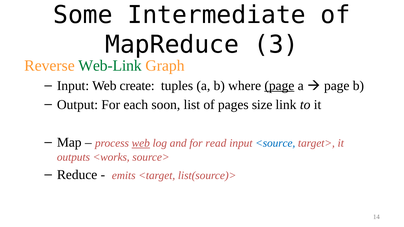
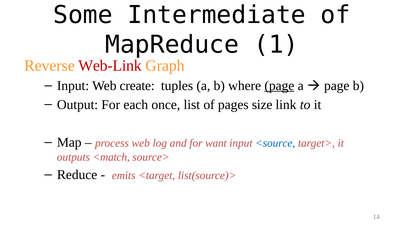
3: 3 -> 1 (276, 45)
Web-Link colour: green -> red (110, 66)
soon: soon -> once (166, 105)
web underline: present -> none (141, 143)
read: read -> want (216, 143)
<works: <works -> <match (111, 157)
